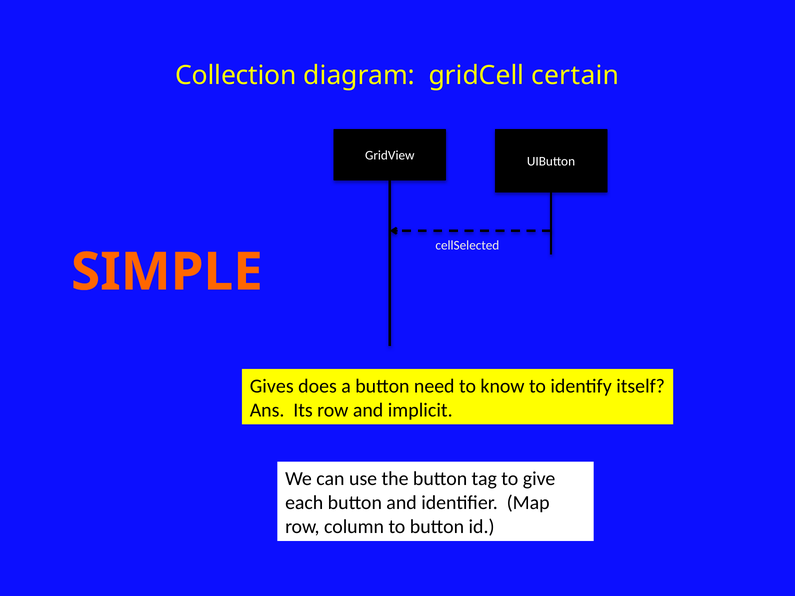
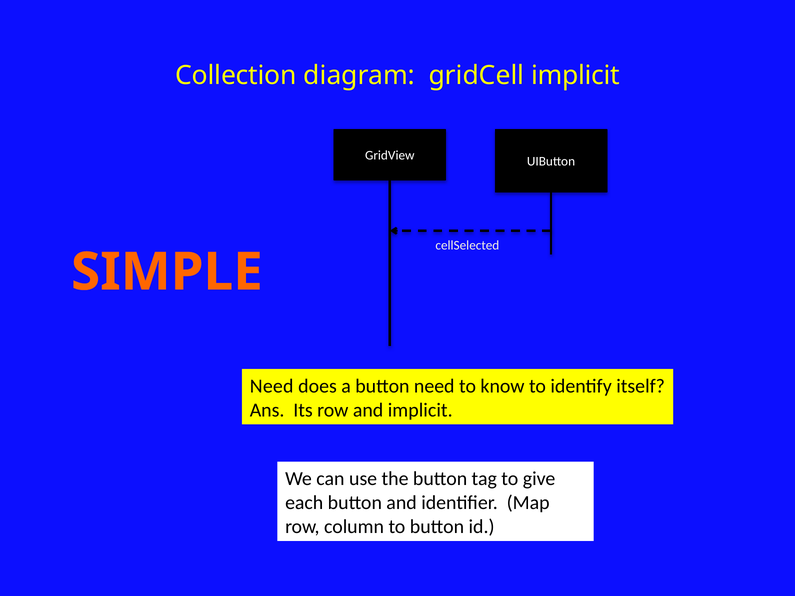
gridCell certain: certain -> implicit (575, 75)
Gives: Gives -> Need (272, 386)
